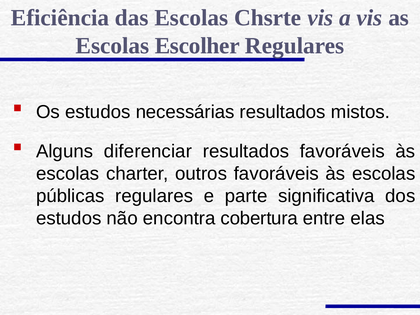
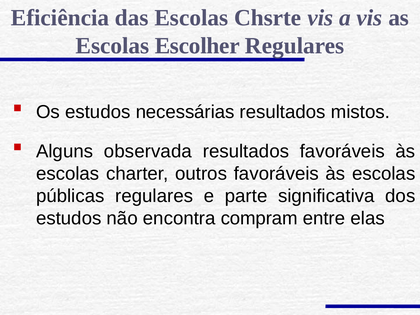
diferenciar: diferenciar -> observada (148, 151)
cobertura: cobertura -> compram (259, 218)
